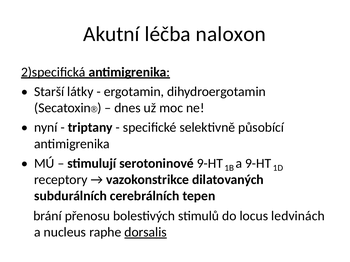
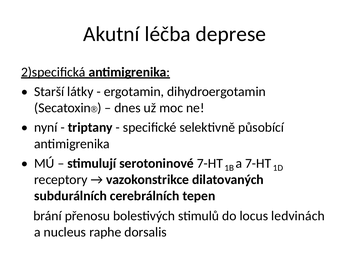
naloxon: naloxon -> deprese (231, 34)
serotoninové 9-HT: 9-HT -> 7-HT (210, 164)
a 9-HT: 9-HT -> 7-HT (258, 164)
dorsalis underline: present -> none (146, 233)
